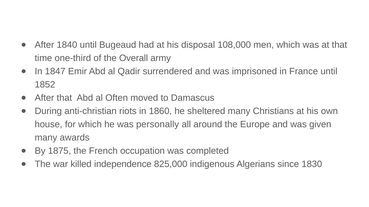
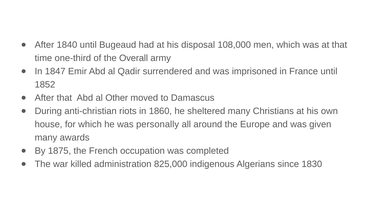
Often: Often -> Other (117, 98)
independence: independence -> administration (123, 165)
